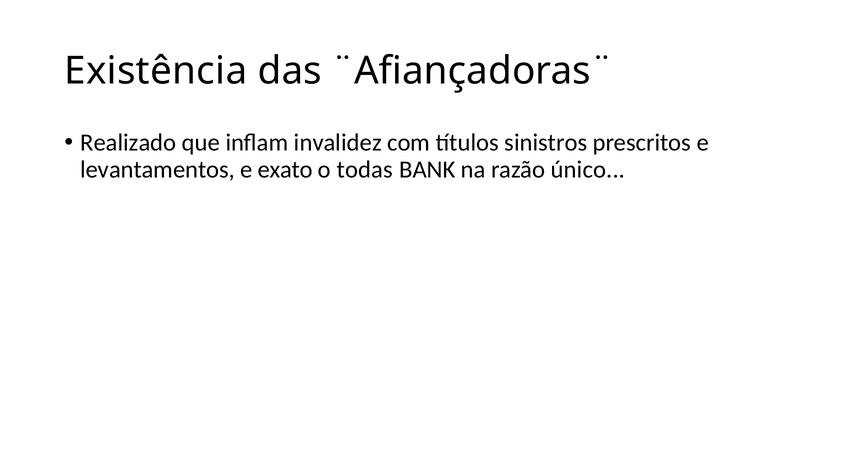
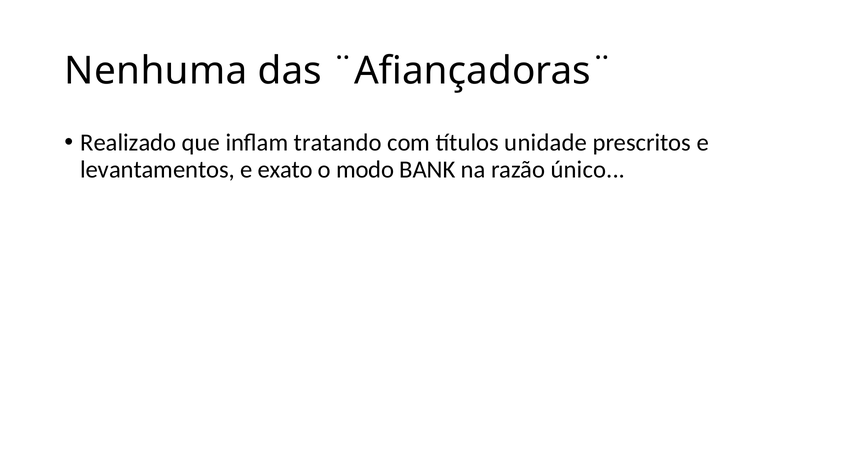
Existência: Existência -> Nenhuma (156, 71)
invalidez: invalidez -> tratando (338, 143)
sinistros: sinistros -> unidade (546, 143)
todas: todas -> modo (365, 169)
